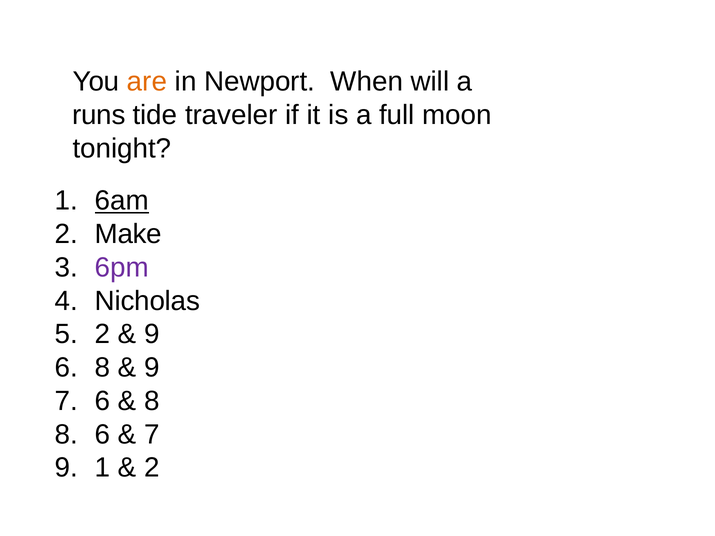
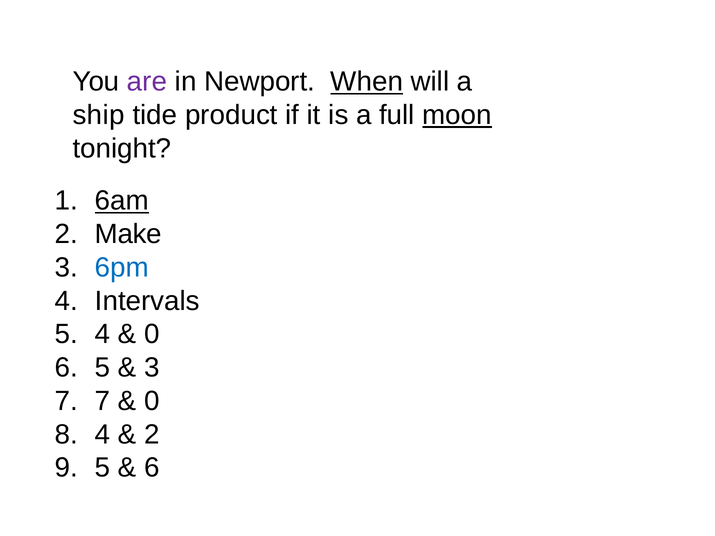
are colour: orange -> purple (147, 82)
When underline: none -> present (367, 82)
runs: runs -> ship (99, 115)
traveler: traveler -> product (231, 115)
moon underline: none -> present (457, 115)
6pm colour: purple -> blue (122, 268)
Nicholas: Nicholas -> Intervals (147, 301)
2: 2 -> 4 (103, 334)
9: 9 -> 0 (152, 334)
8: 8 -> 5 (103, 368)
9: 9 -> 3 (152, 368)
6: 6 -> 7 (103, 401)
8: 8 -> 0 (152, 401)
6: 6 -> 4 (103, 435)
7: 7 -> 2 (152, 435)
1: 1 -> 5 (103, 468)
2: 2 -> 6 (152, 468)
